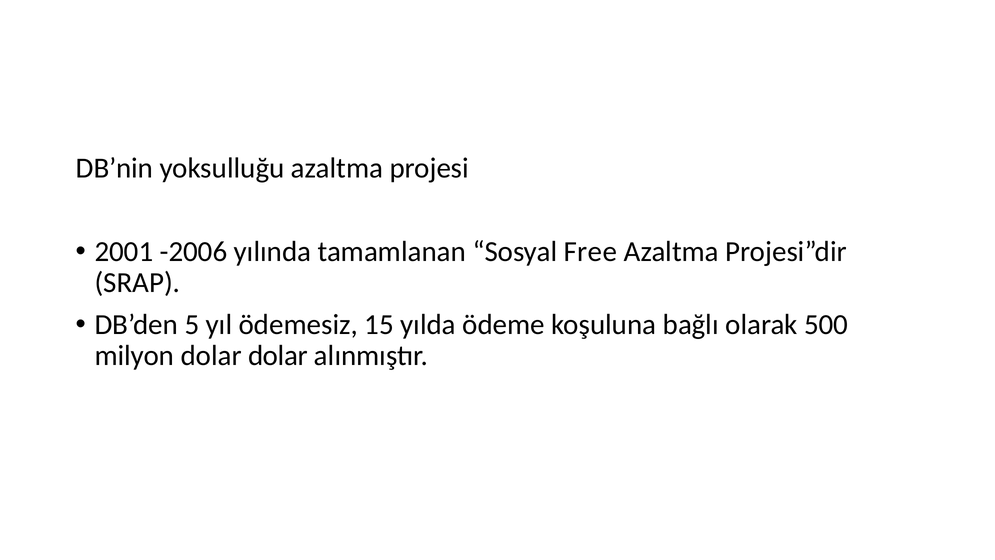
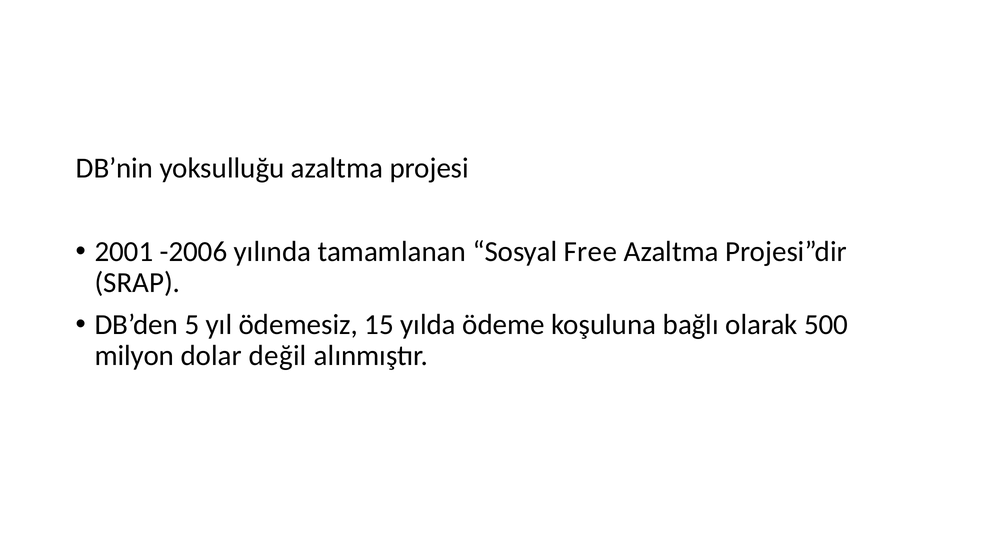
dolar dolar: dolar -> değil (278, 356)
